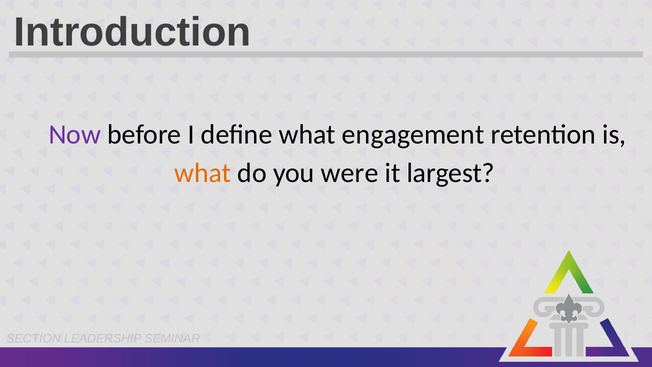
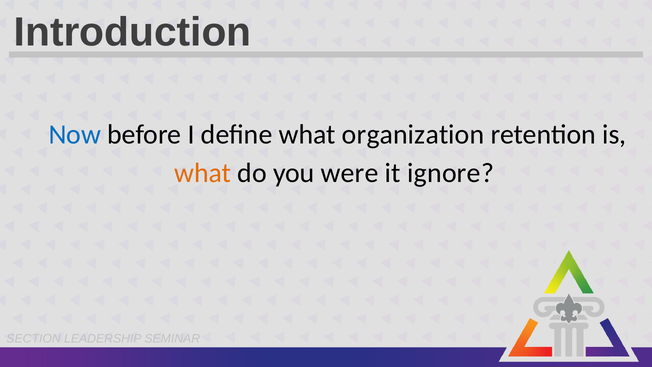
Now colour: purple -> blue (75, 134)
engagement: engagement -> organization (413, 134)
largest: largest -> ignore (451, 173)
